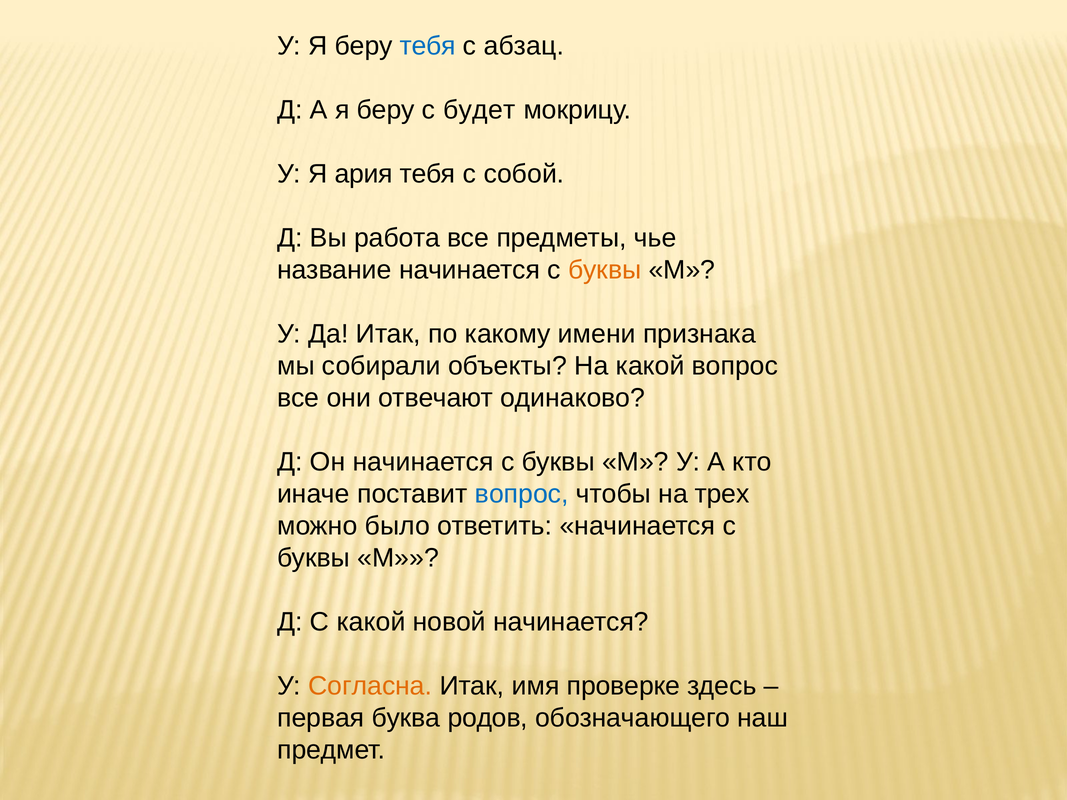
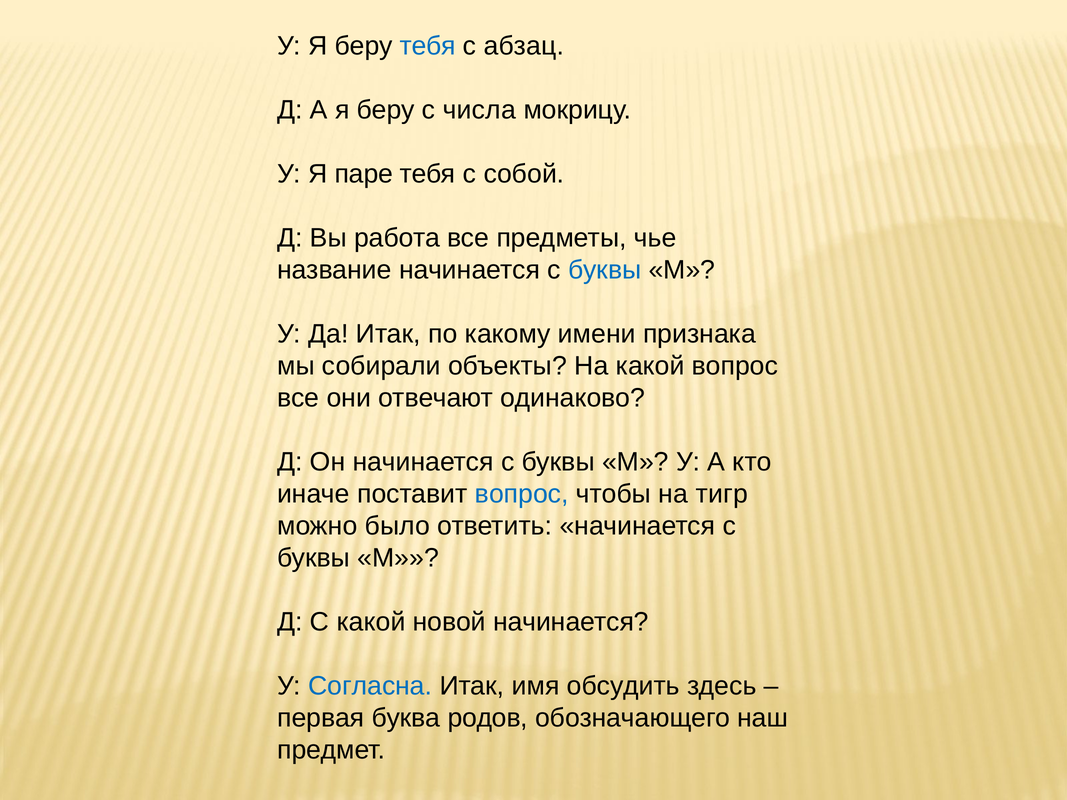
будет: будет -> числа (479, 110)
ария: ария -> паре (364, 174)
буквы colour: orange -> blue (605, 270)
трех: трех -> тигр (722, 494)
Согласна colour: orange -> blue (370, 686)
проверке: проверке -> обсудить (623, 686)
